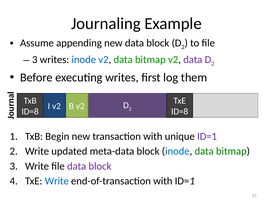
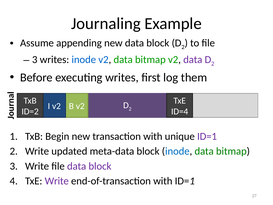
ID=8: ID=8 -> ID=2 (30, 111)
ID=8: ID=8 -> ID=4 (180, 111)
Write colour: blue -> purple (57, 181)
